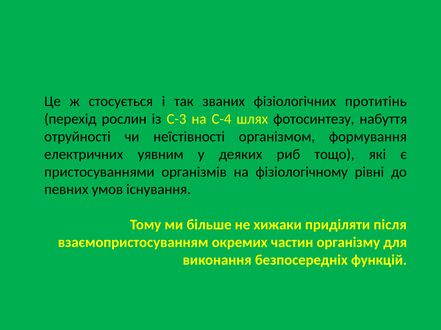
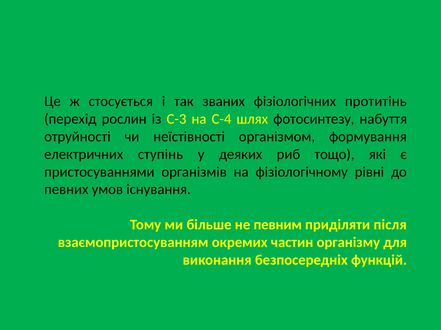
уявним: уявним -> ступінь (160, 155)
хижаки: хижаки -> певним (278, 225)
